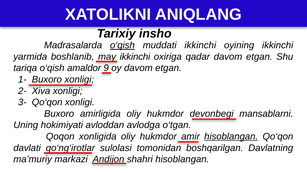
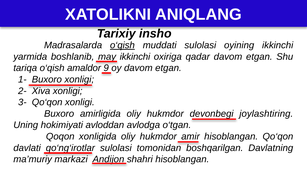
muddati ikkinchi: ikkinchi -> sulolasi (200, 45)
mansablarni: mansablarni -> joylashtiring (266, 113)
hisoblangan underline: present -> none (231, 136)
